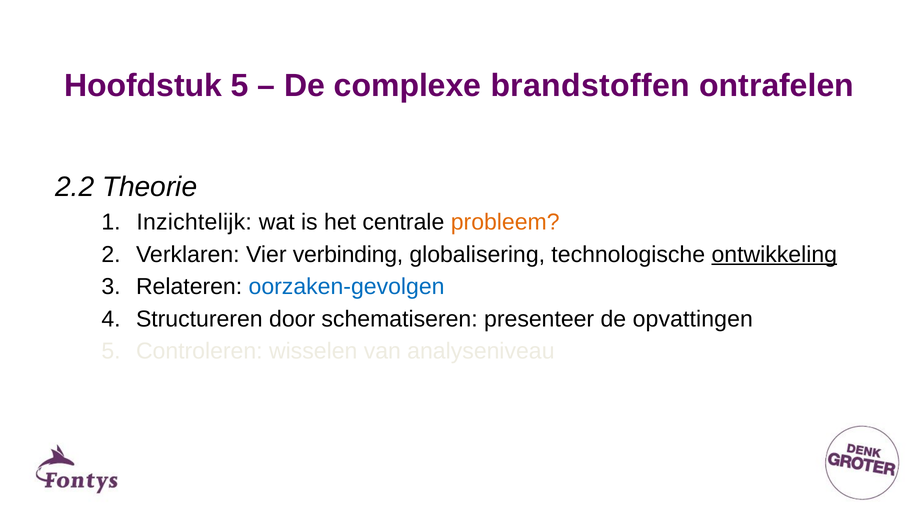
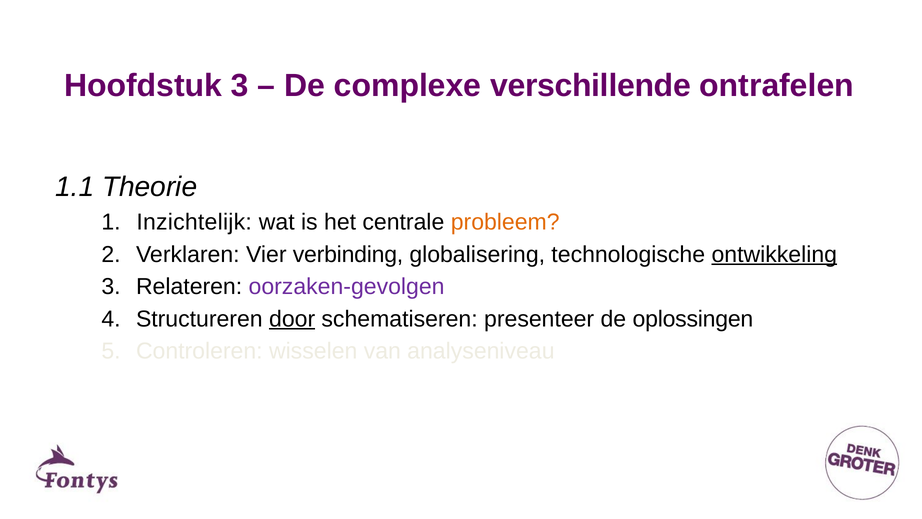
Hoofdstuk 5: 5 -> 3 (240, 85)
brandstoffen: brandstoffen -> verschillende (590, 85)
2.2: 2.2 -> 1.1 (75, 187)
oorzaken-gevolgen colour: blue -> purple (347, 286)
door underline: none -> present (292, 319)
opvattingen: opvattingen -> oplossingen (693, 319)
